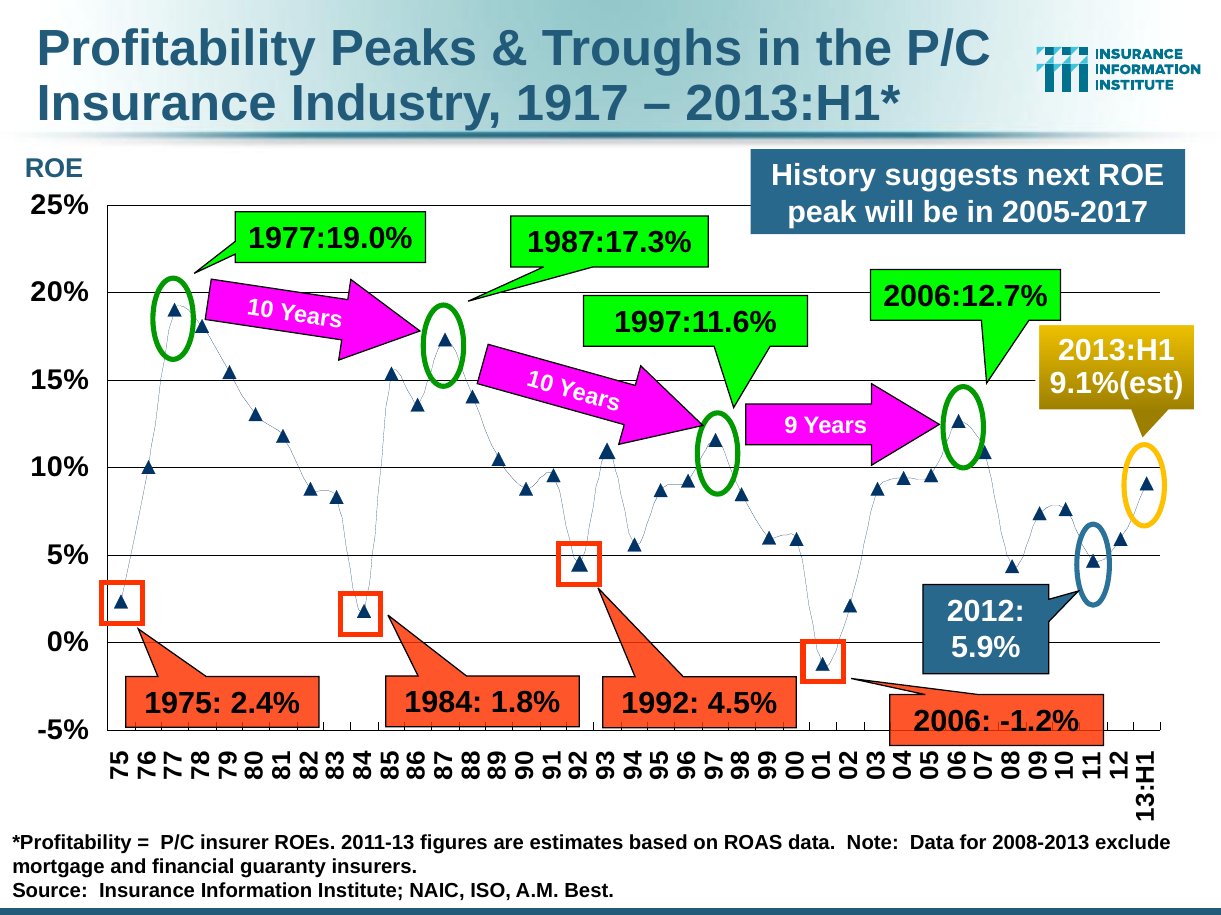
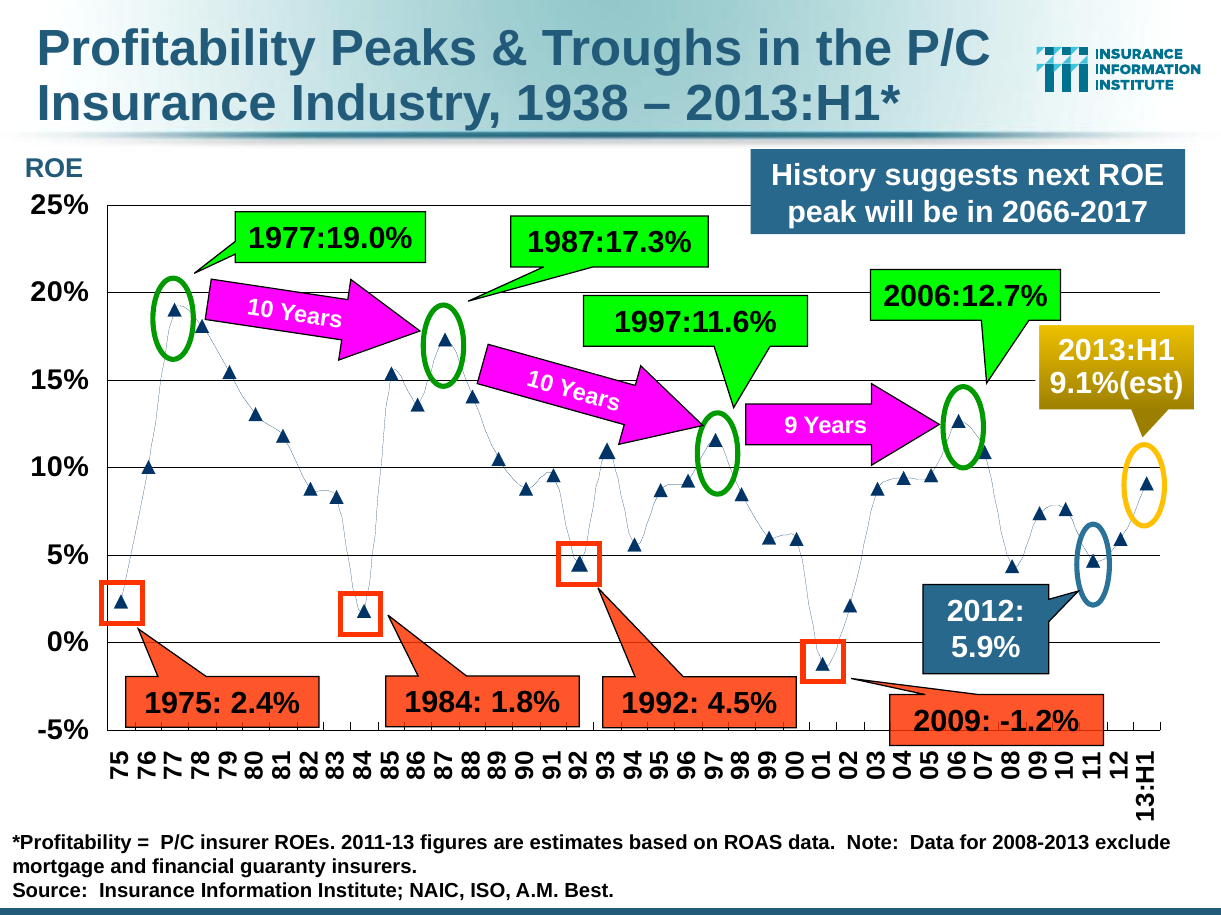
1917: 1917 -> 1938 (572, 103)
2005-2017: 2005-2017 -> 2066-2017 (1075, 212)
2006: 2006 -> 2009 (952, 722)
